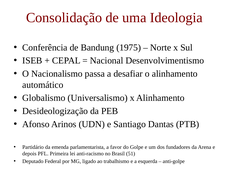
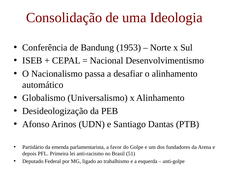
1975: 1975 -> 1953 (129, 47)
